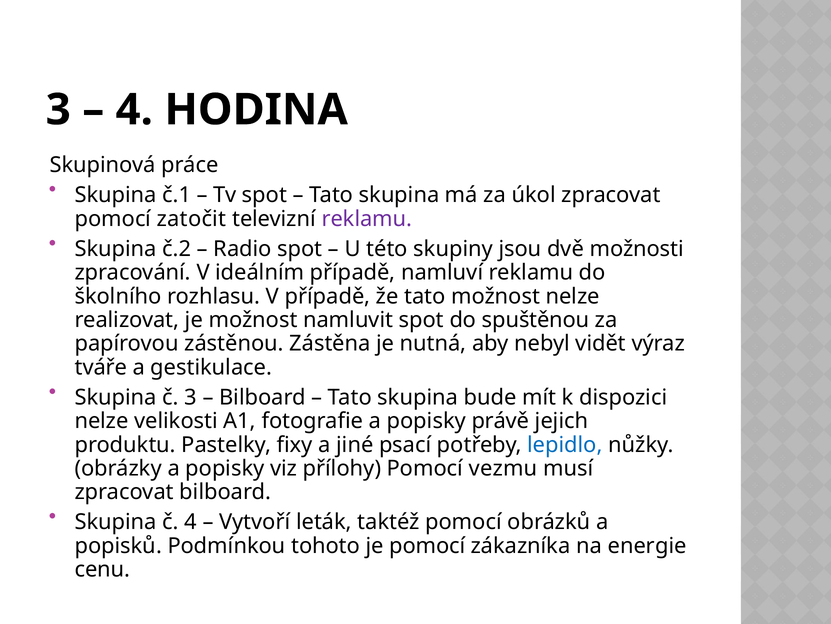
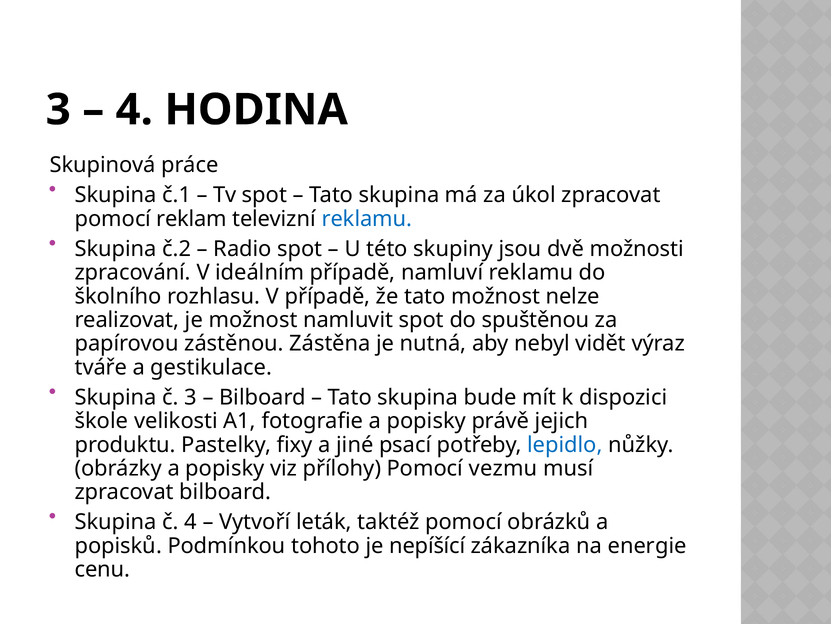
zatočit: zatočit -> reklam (192, 219)
reklamu colour: purple -> blue (367, 219)
nelze: nelze -> škole (102, 421)
je pomocí: pomocí -> nepíšící (427, 545)
